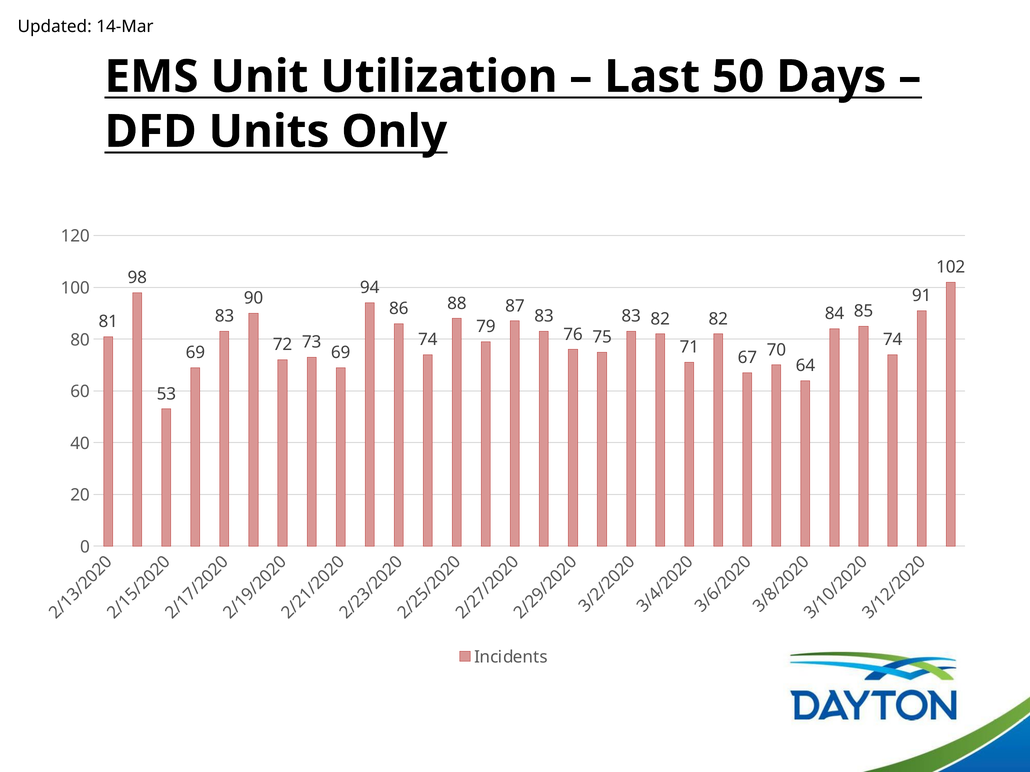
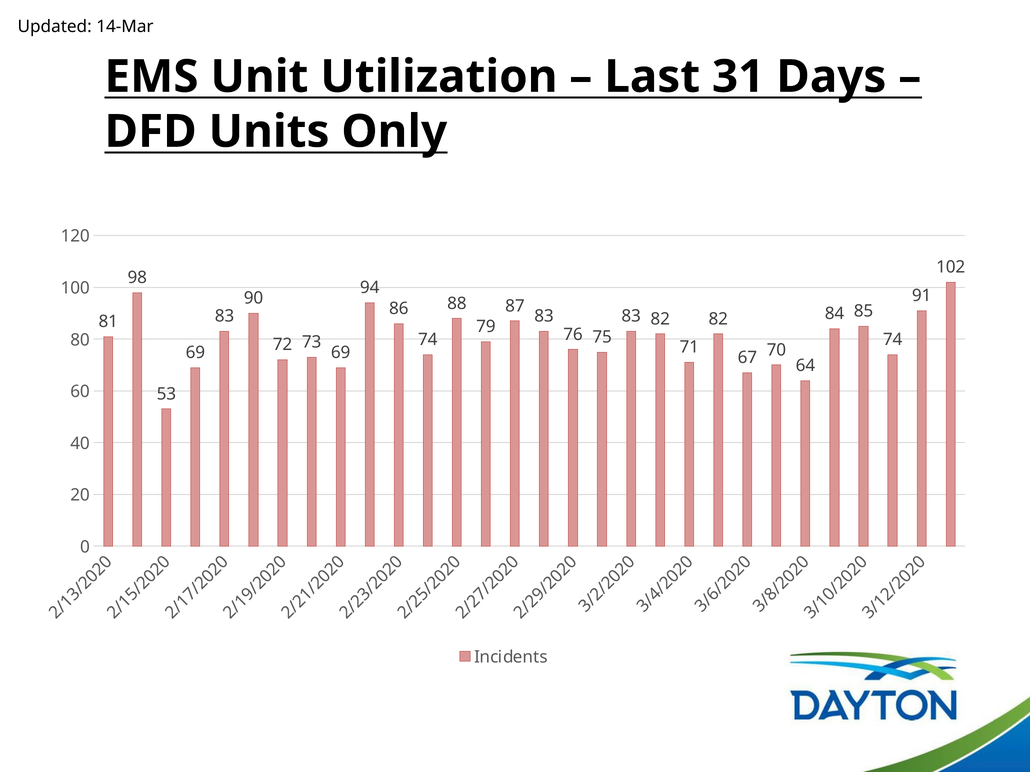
50: 50 -> 31 (738, 77)
